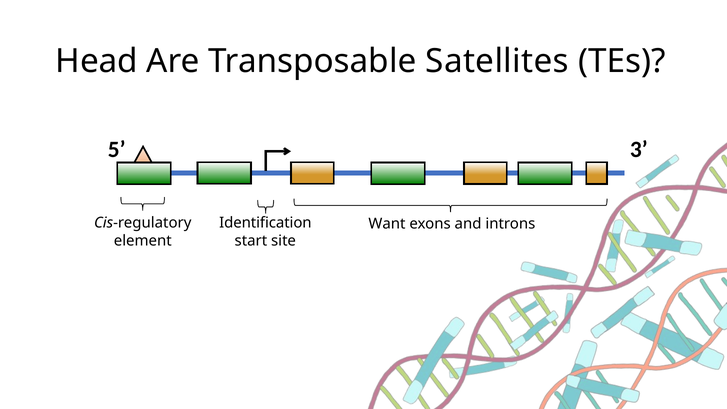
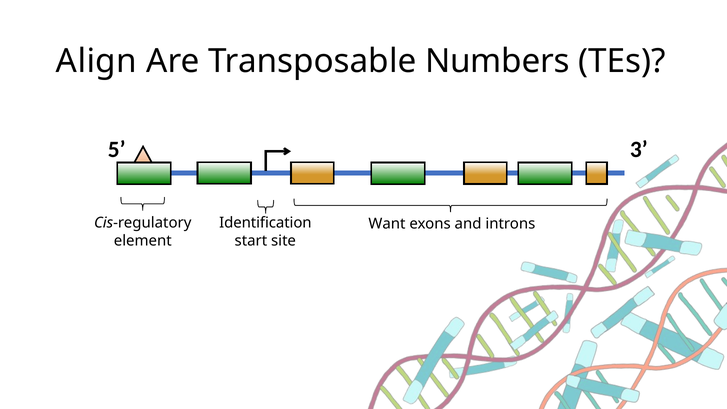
Head: Head -> Align (96, 61)
Satellites: Satellites -> Numbers (497, 61)
